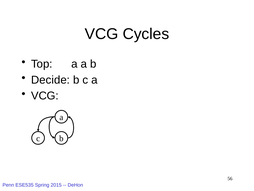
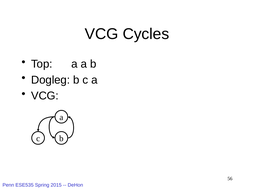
Decide: Decide -> Dogleg (51, 80)
